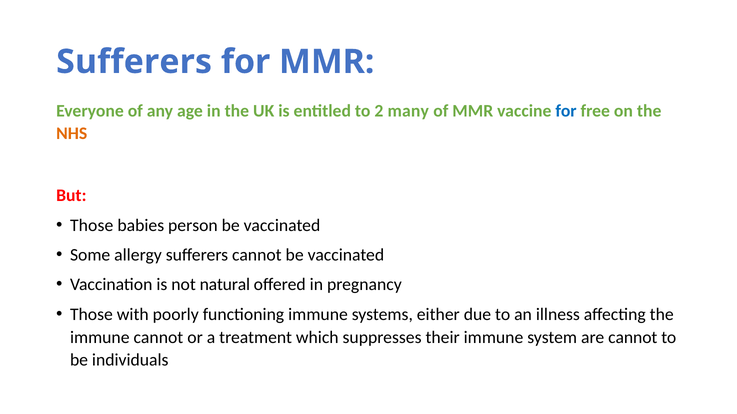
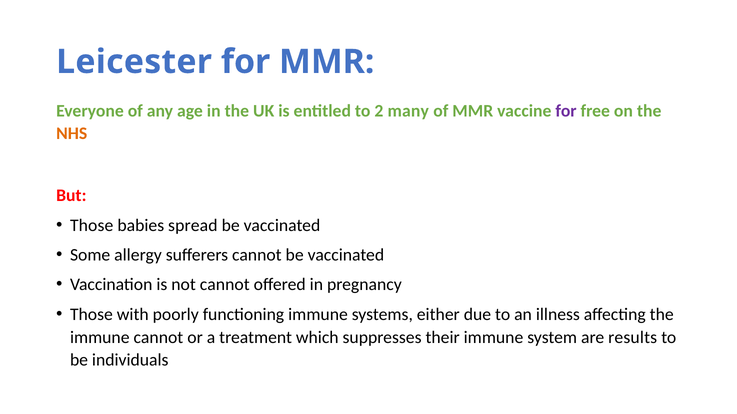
Sufferers: Sufferers -> Leicester (134, 62)
for colour: blue -> purple (566, 111)
person: person -> spread (193, 226)
not natural: natural -> cannot (225, 285)
are cannot: cannot -> results (633, 338)
